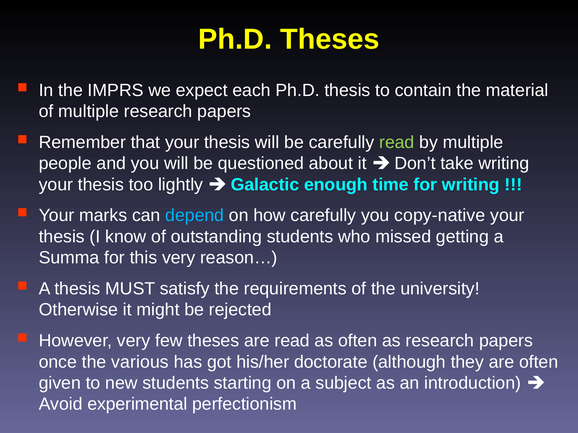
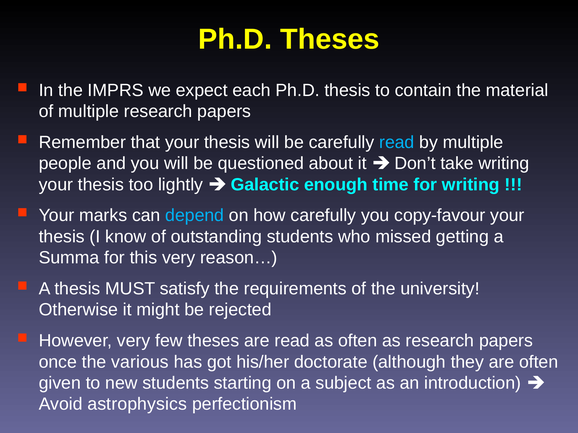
read colour: light green -> light blue (397, 142)
copy-native: copy-native -> copy-favour (440, 216)
experimental: experimental -> astrophysics (137, 405)
